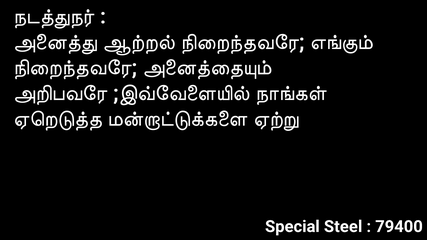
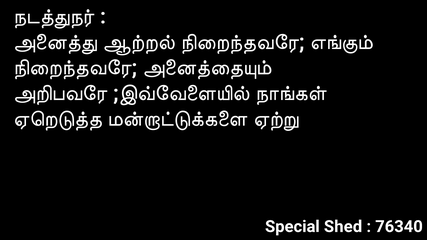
Steel: Steel -> Shed (343, 227)
79400: 79400 -> 76340 (399, 227)
